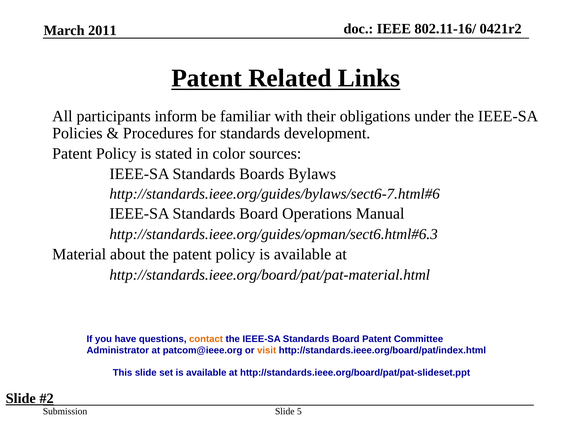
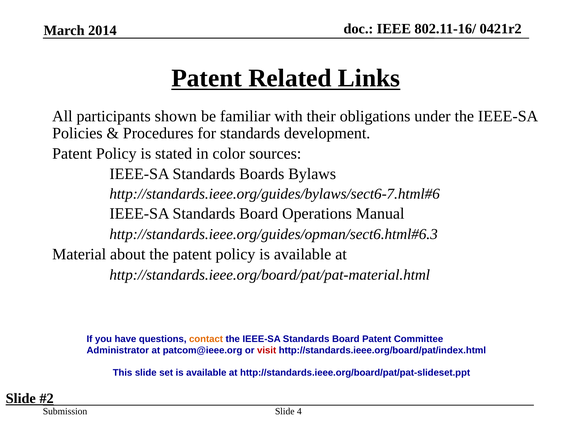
2011: 2011 -> 2014 (102, 31)
inform: inform -> shown (176, 116)
visit colour: orange -> red (267, 351)
5: 5 -> 4 (299, 411)
